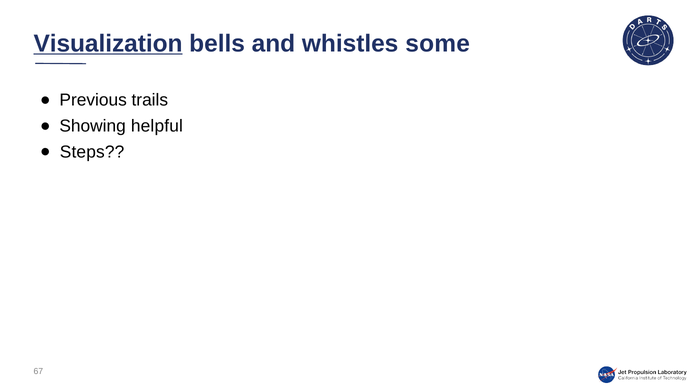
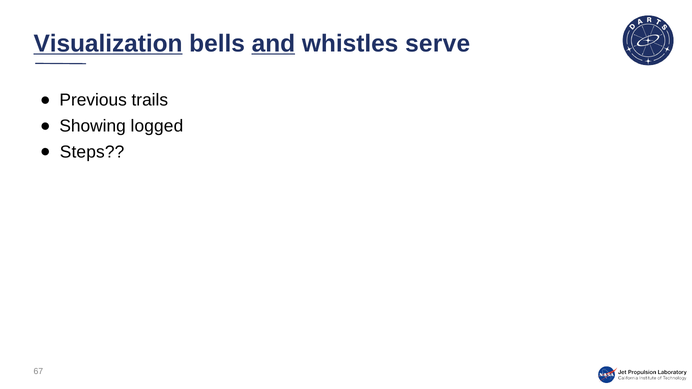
and underline: none -> present (273, 43)
some: some -> serve (438, 43)
helpful: helpful -> logged (157, 126)
